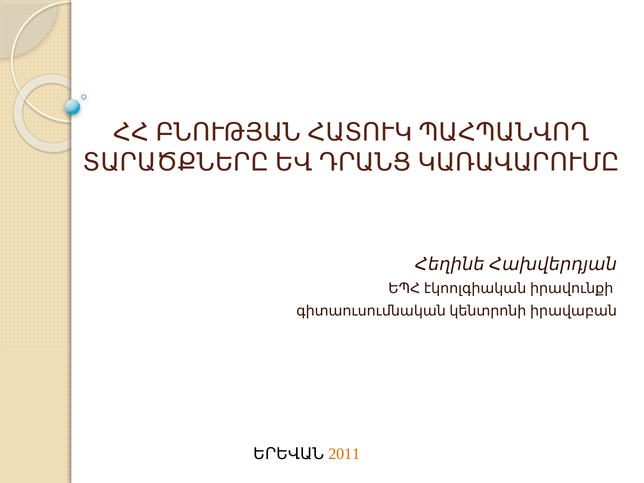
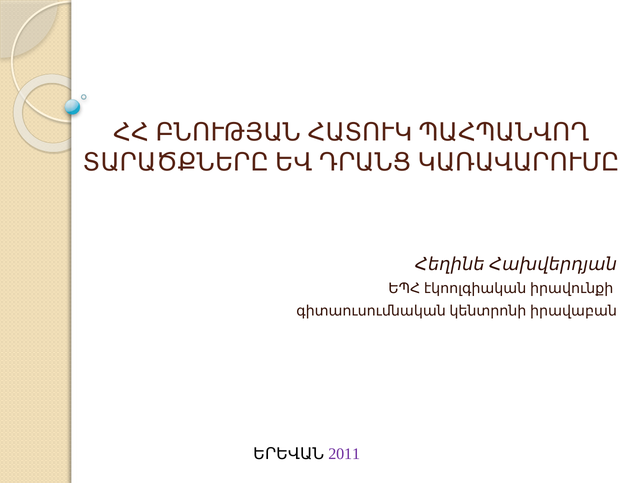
2011 colour: orange -> purple (344, 454)
